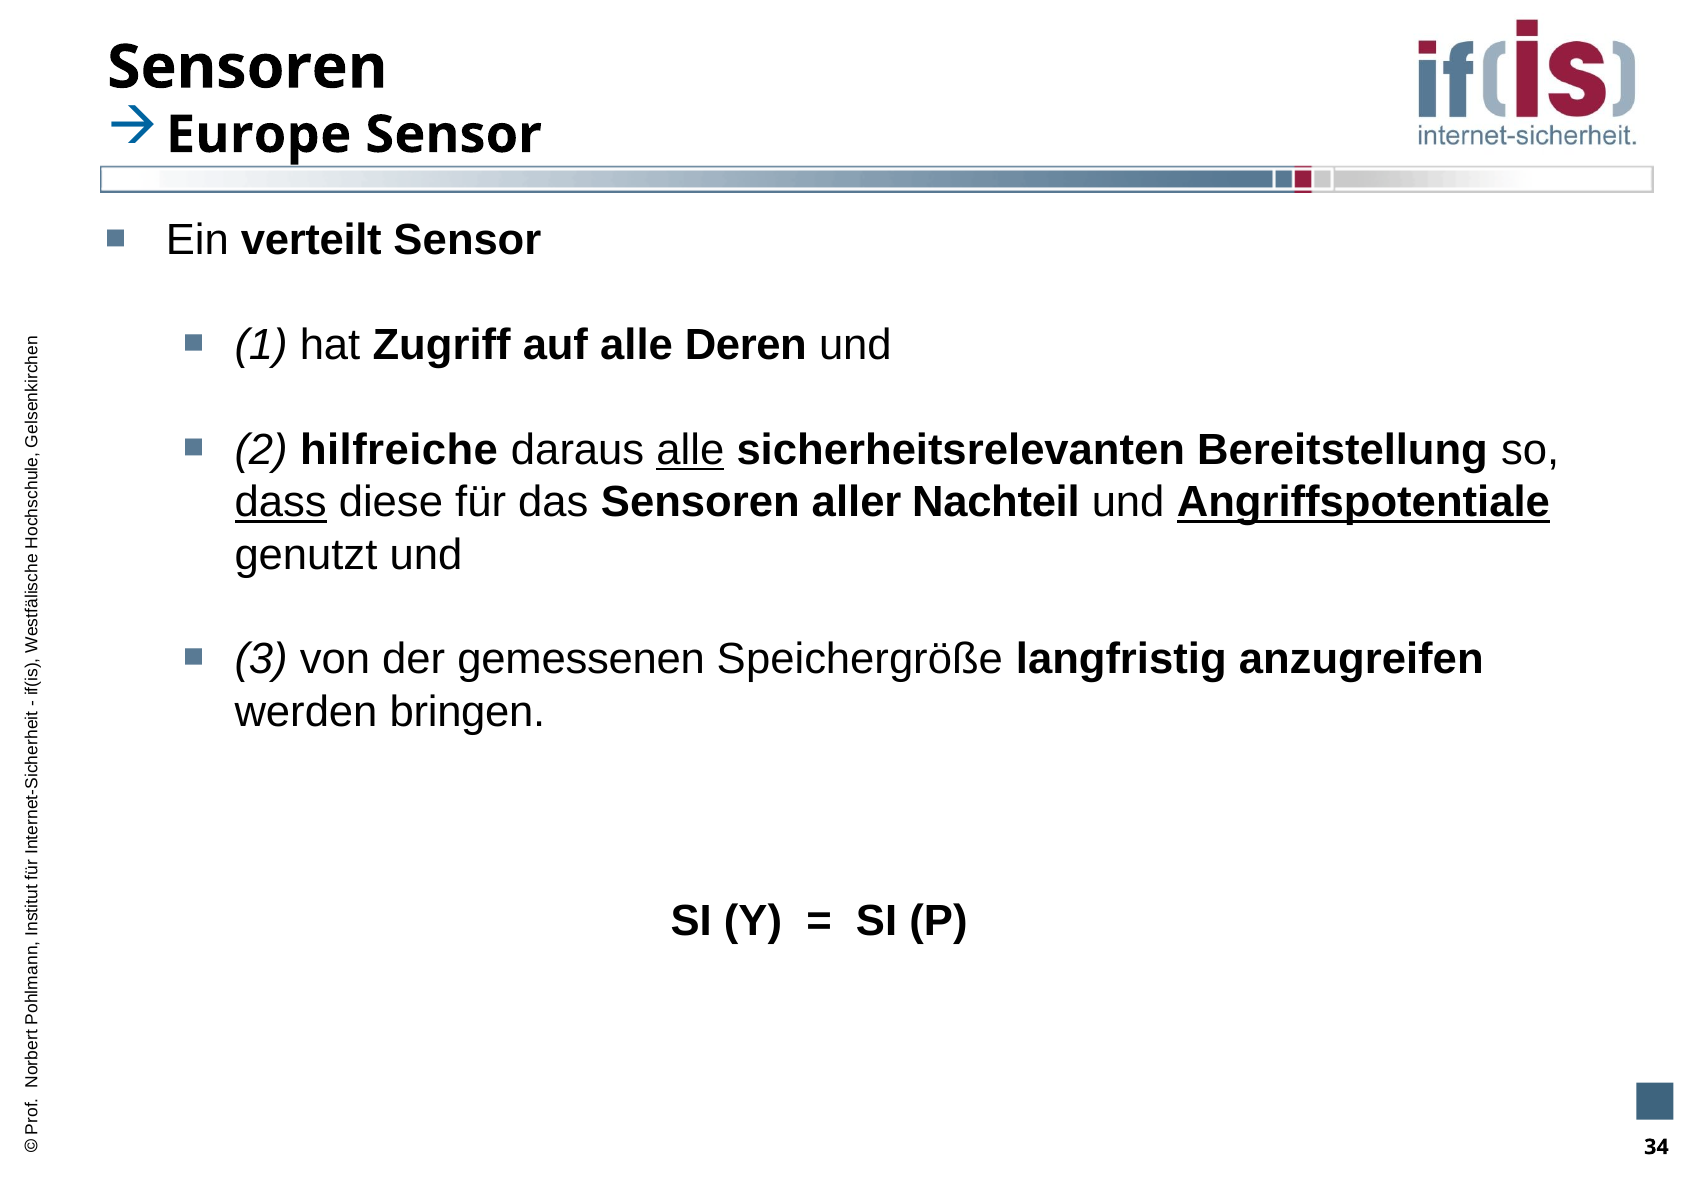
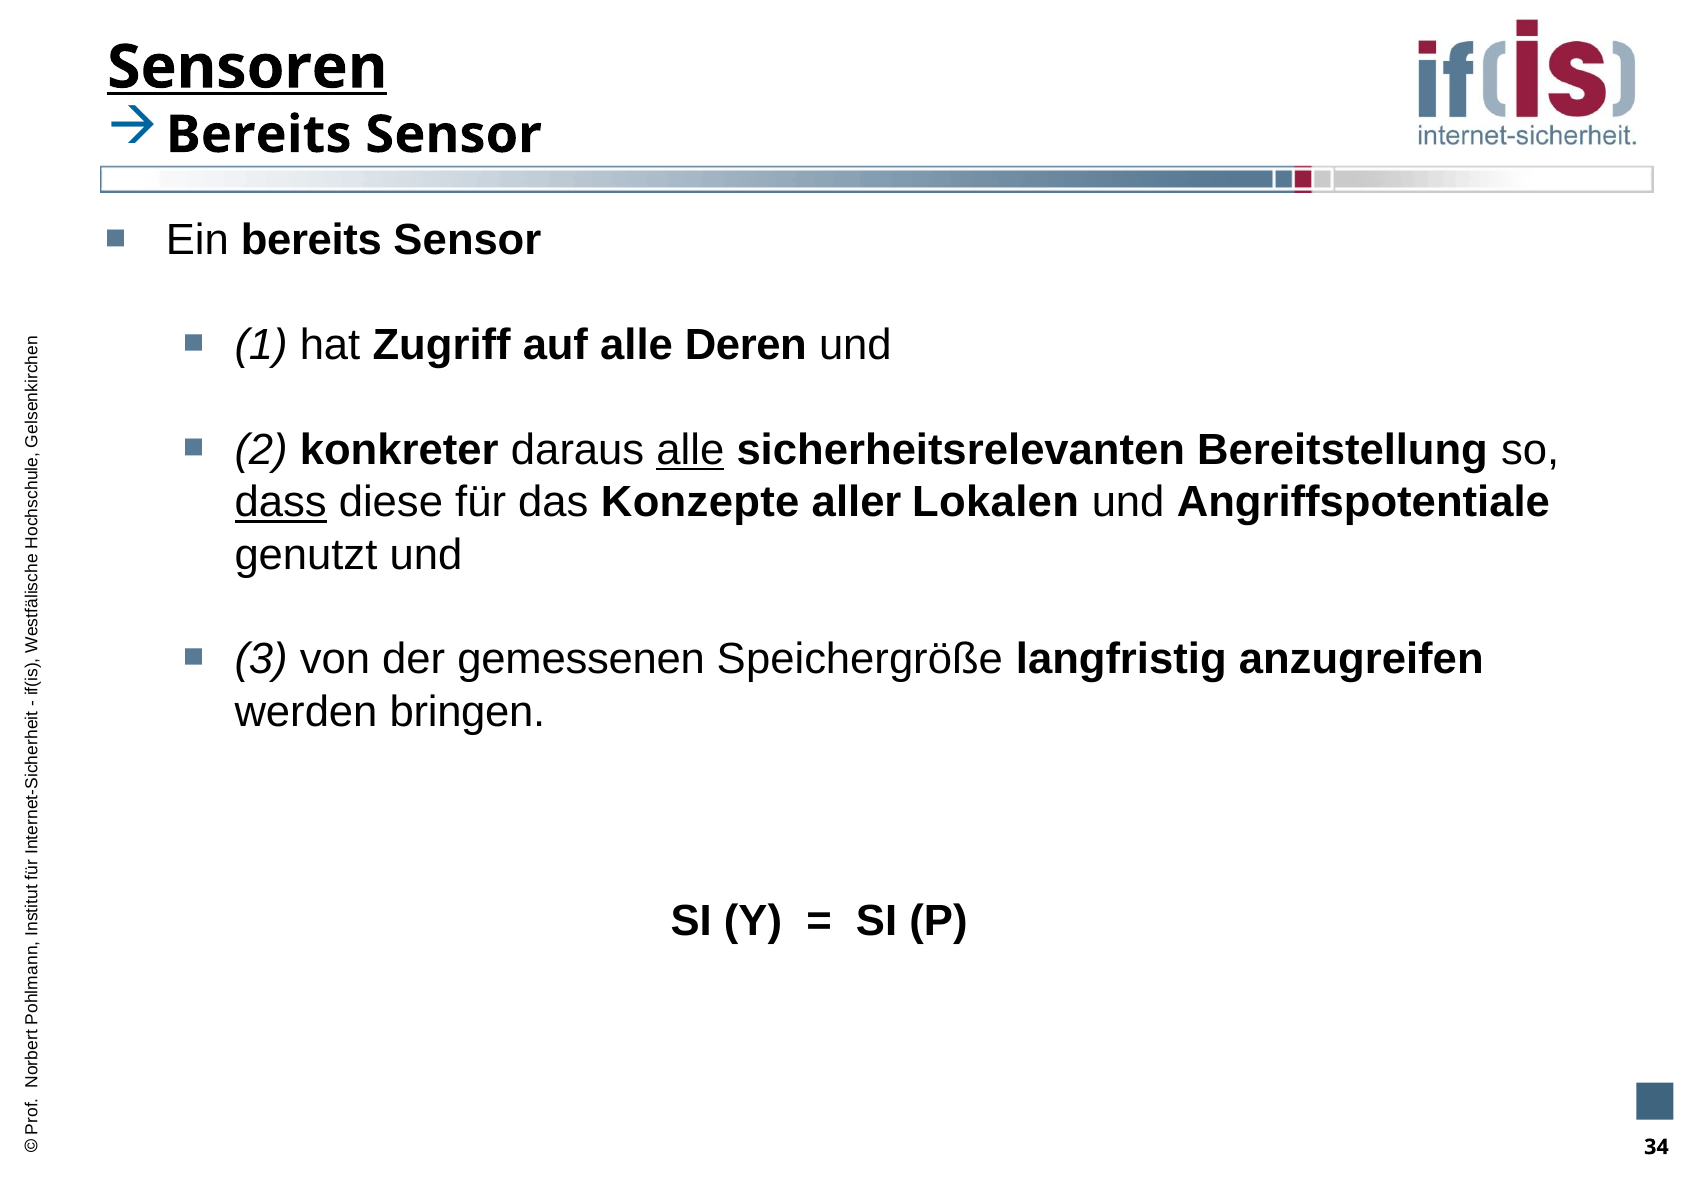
Sensoren underline: none -> present (247, 67)
Europe: Europe -> Bereits (259, 135)
Ein verteilt: verteilt -> bereits (311, 240)
hilfreiche: hilfreiche -> konkreter (399, 450)
das Sensoren: Sensoren -> Konzepte (700, 502)
Nachteil: Nachteil -> Lokalen (996, 502)
Angriffspotentiale underline: present -> none (1363, 502)
